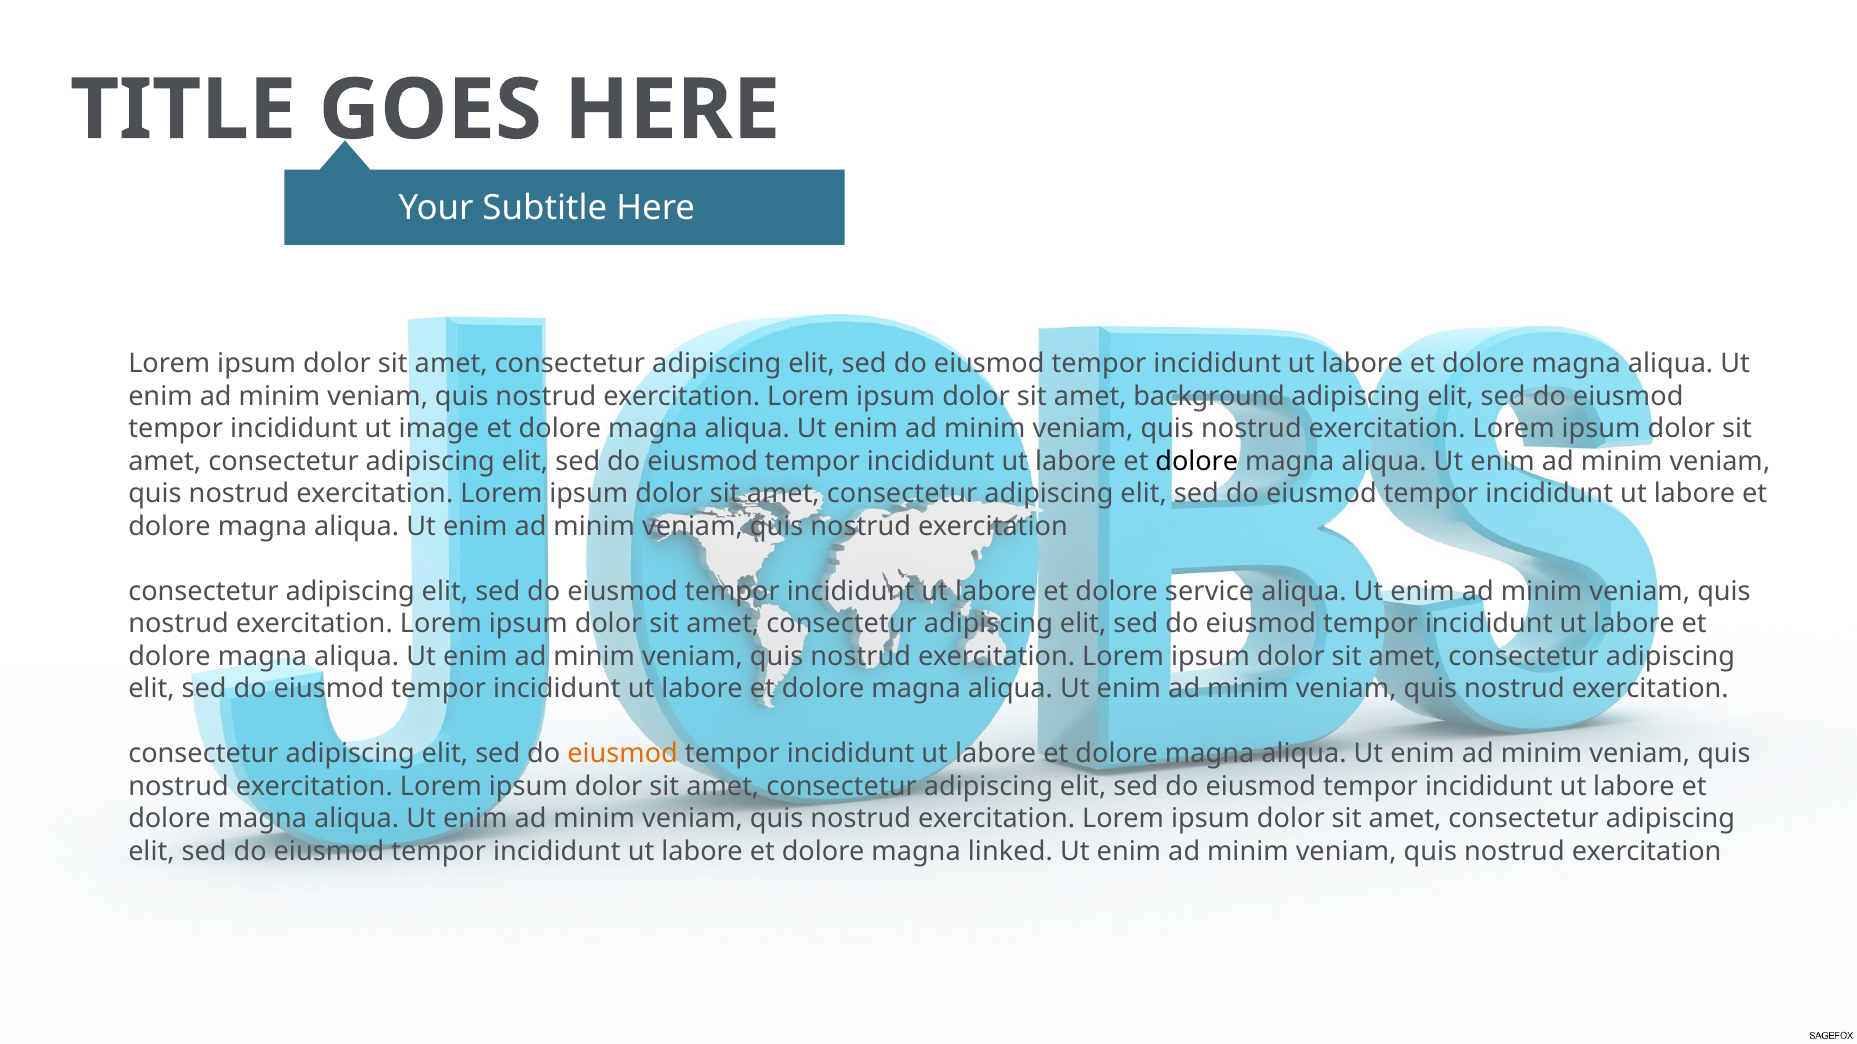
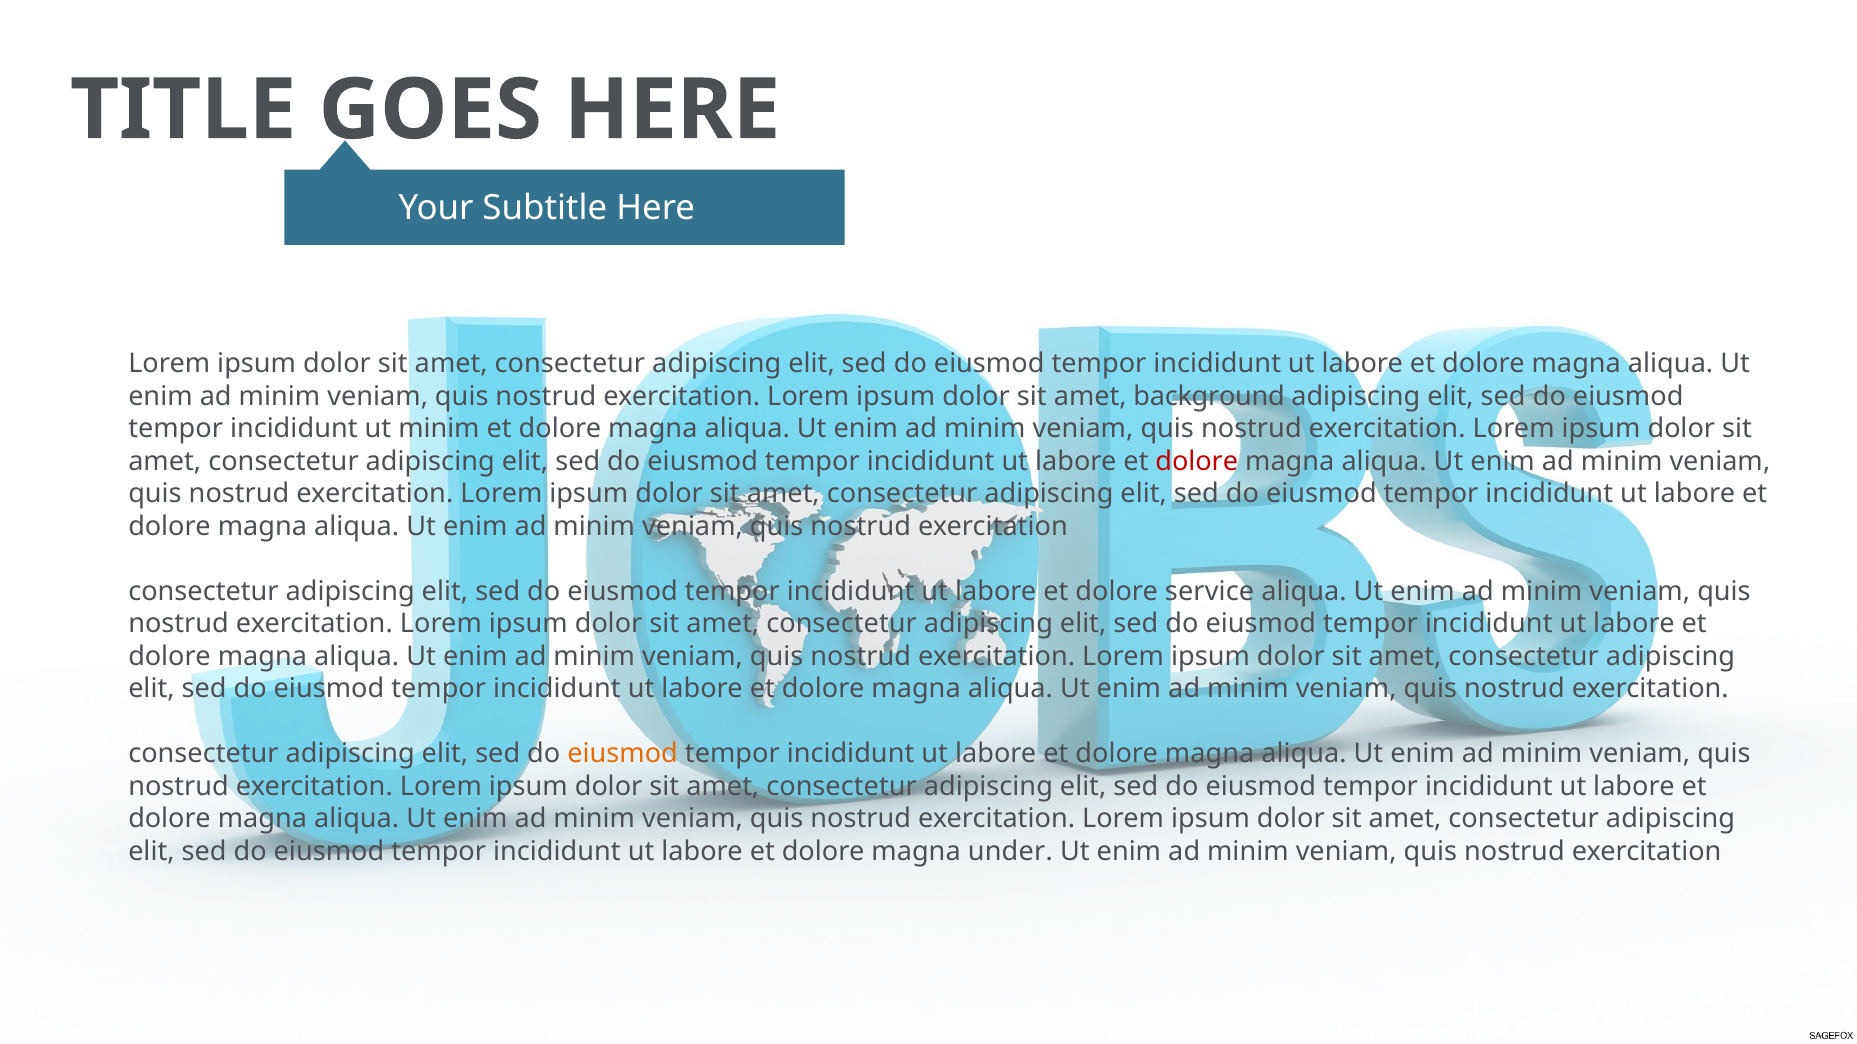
ut image: image -> minim (439, 429)
dolore colour: black -> red (1197, 462)
linked: linked -> under (1010, 852)
